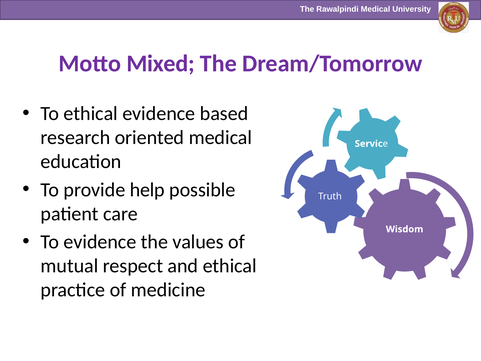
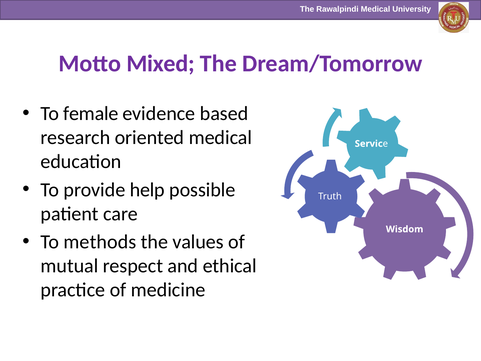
To ethical: ethical -> female (91, 113)
To evidence: evidence -> methods (100, 242)
